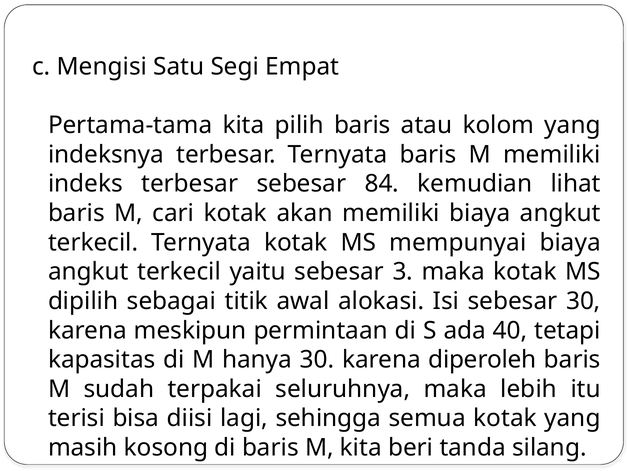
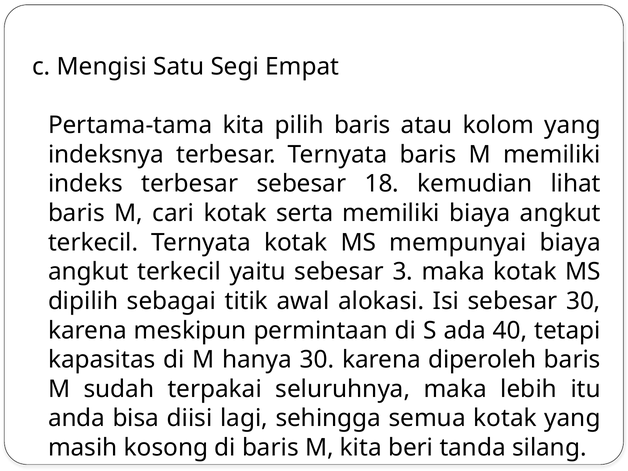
84: 84 -> 18 (382, 184)
akan: akan -> serta (305, 213)
terisi: terisi -> anda (77, 418)
